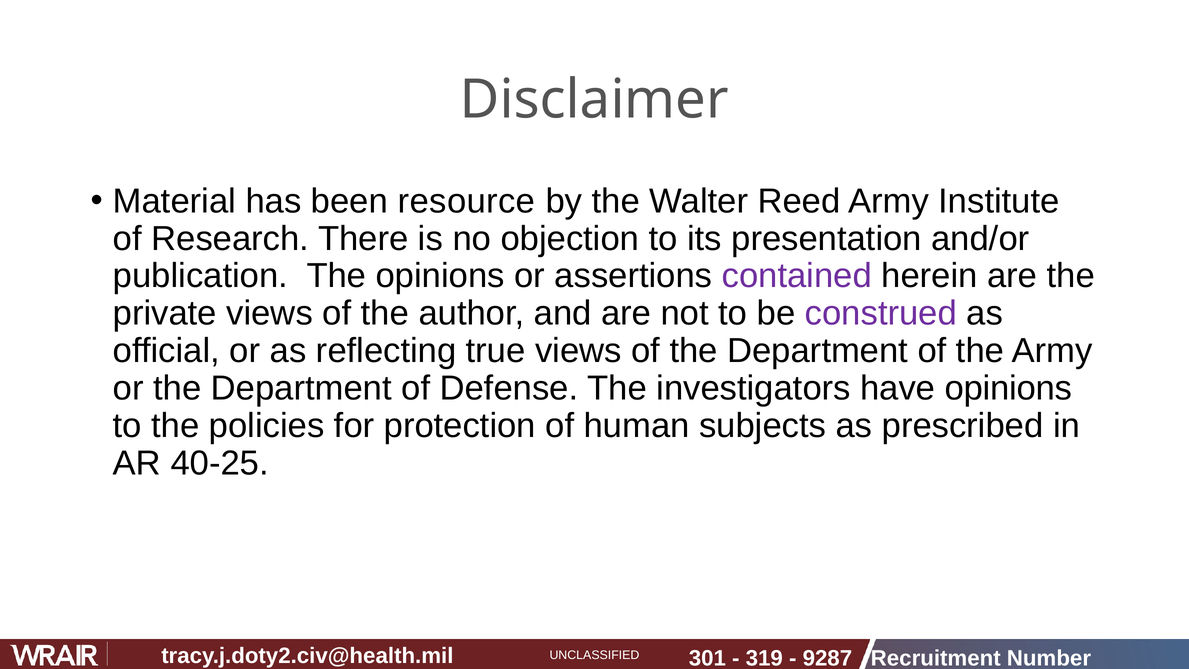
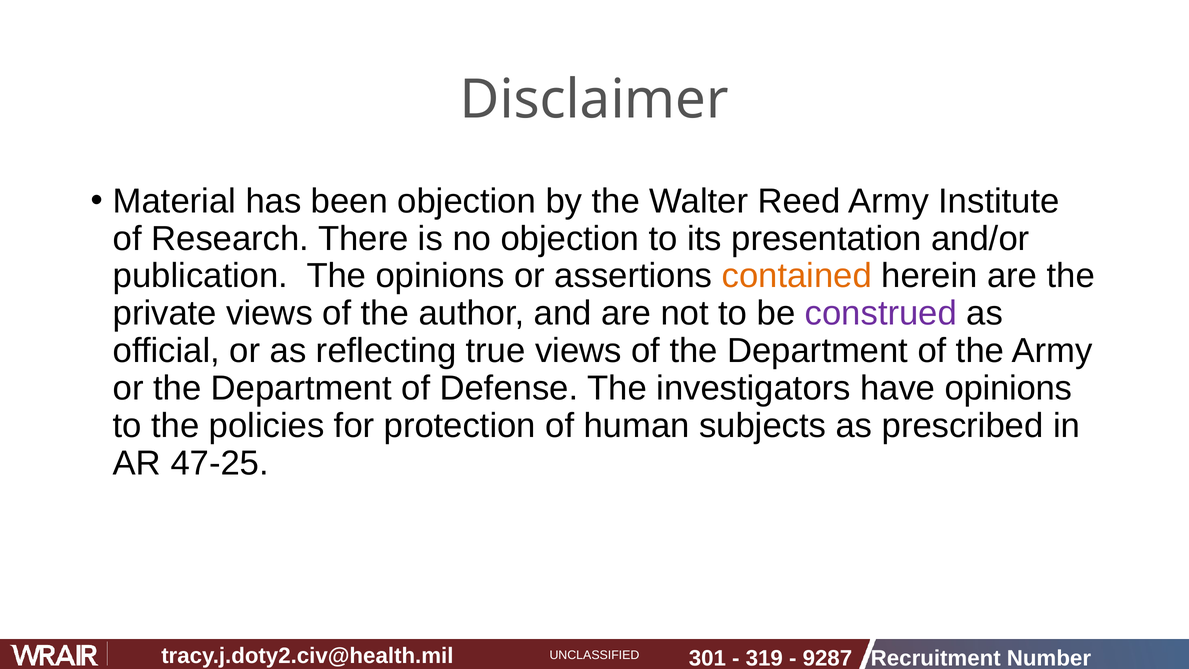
been resource: resource -> objection (467, 201)
contained colour: purple -> orange (797, 276)
40-25: 40-25 -> 47-25 (220, 463)
